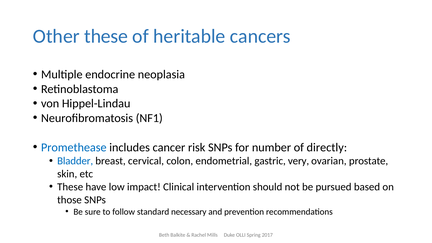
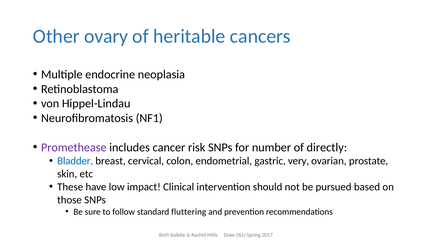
Other these: these -> ovary (106, 36)
Promethease colour: blue -> purple (74, 147)
necessary: necessary -> fluttering (189, 212)
